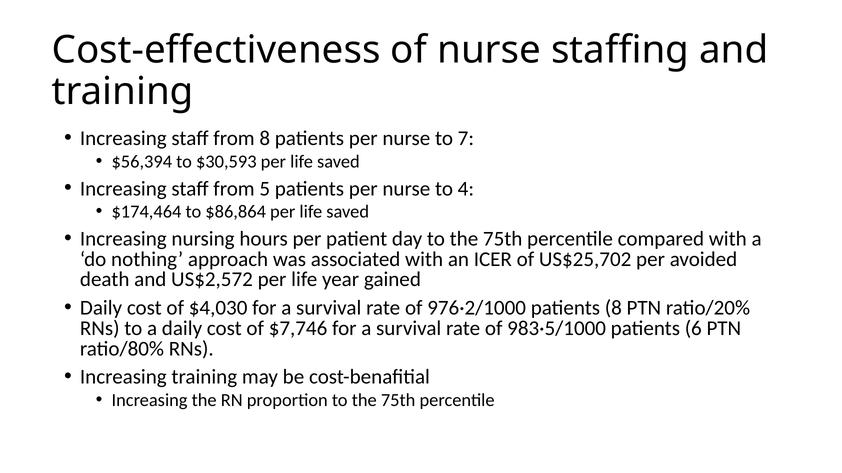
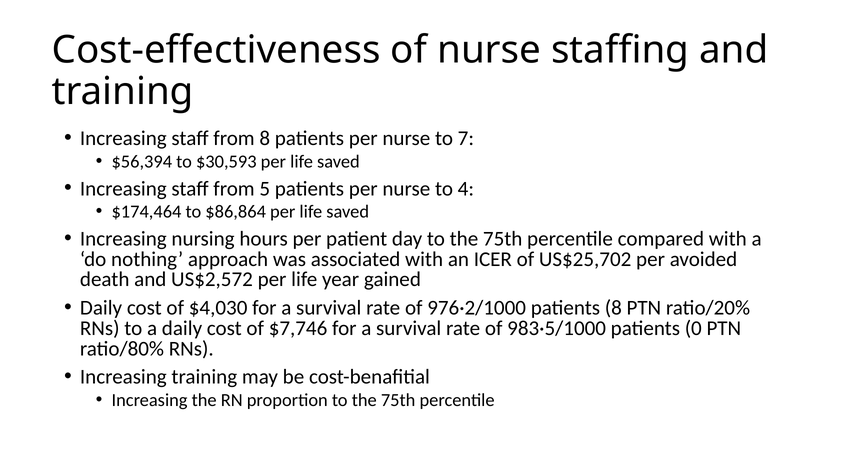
6: 6 -> 0 (693, 329)
